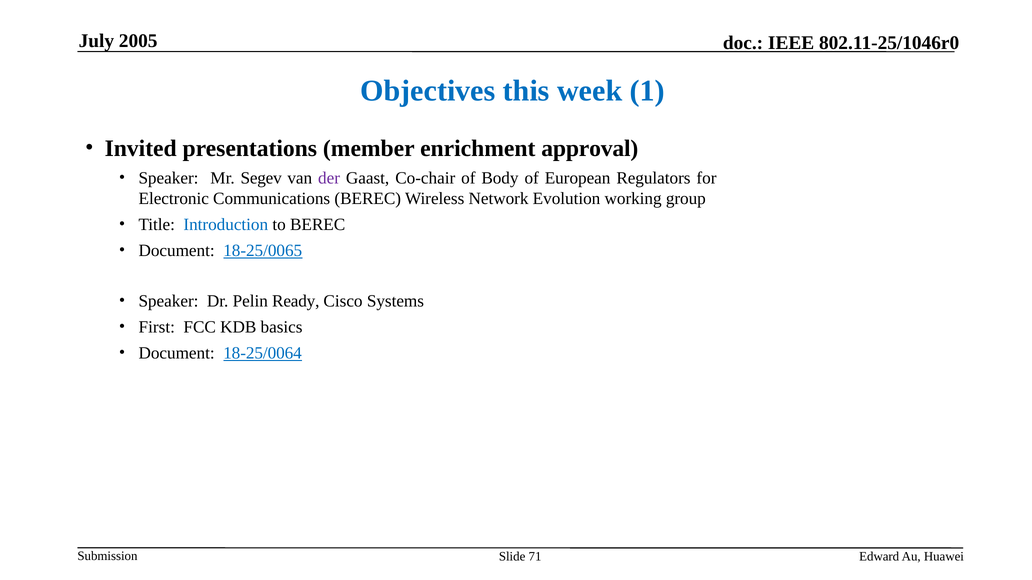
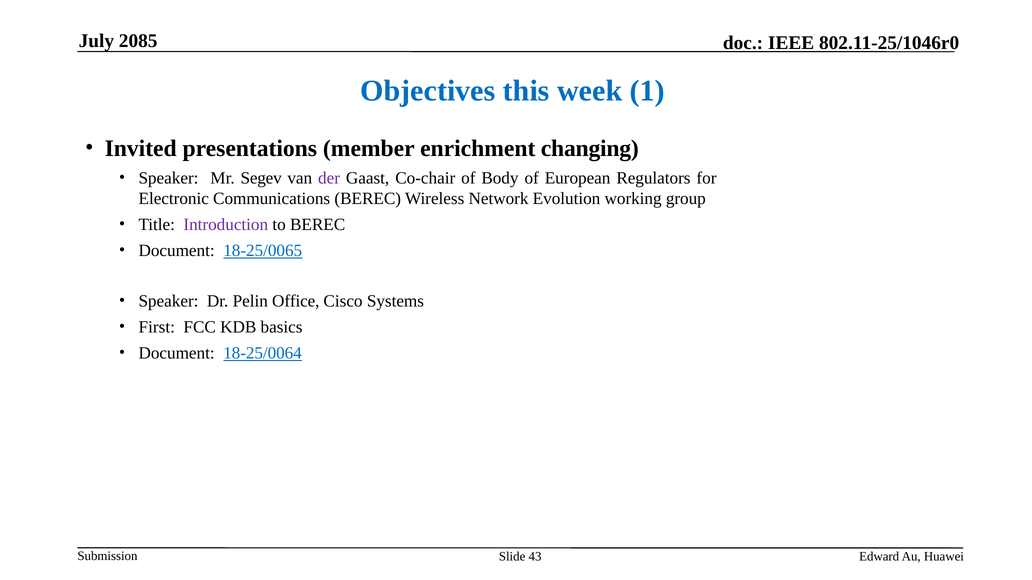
2005: 2005 -> 2085 (138, 41)
approval: approval -> changing (590, 149)
Introduction colour: blue -> purple (226, 225)
Ready: Ready -> Office (296, 301)
71: 71 -> 43 (535, 557)
